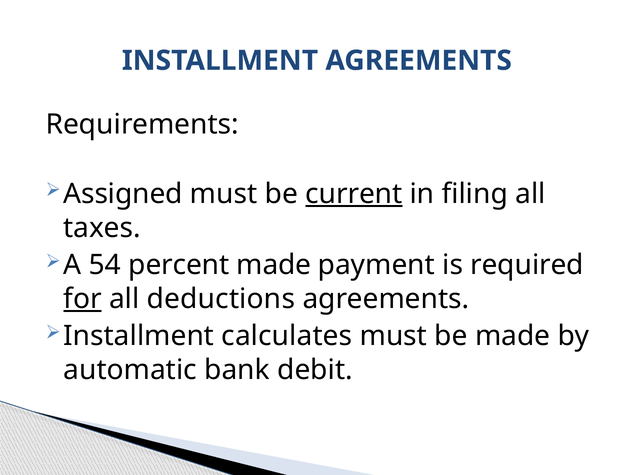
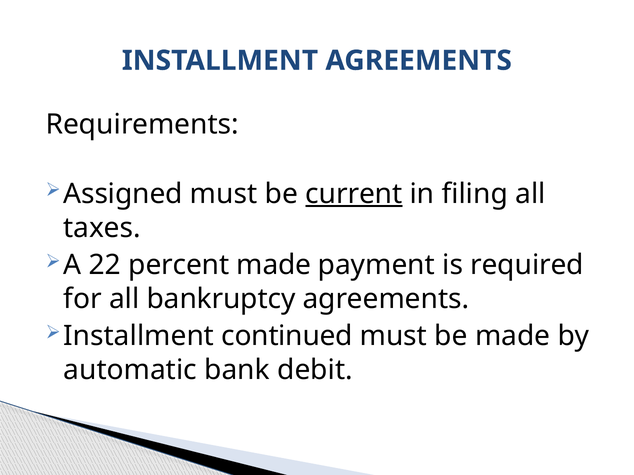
54: 54 -> 22 (105, 265)
for underline: present -> none (83, 299)
deductions: deductions -> bankruptcy (221, 299)
calculates: calculates -> continued (287, 336)
